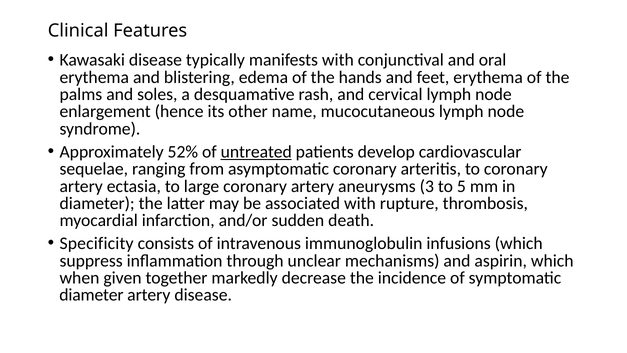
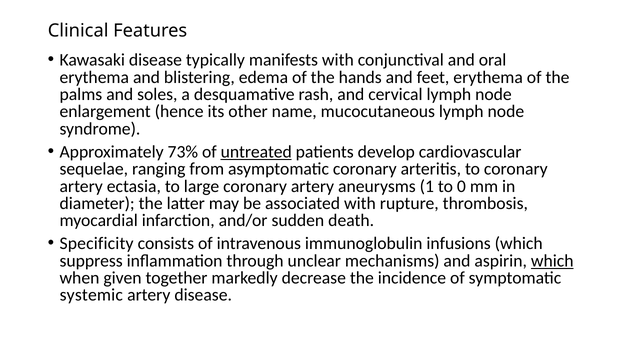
52%: 52% -> 73% (183, 152)
3: 3 -> 1 (427, 186)
5: 5 -> 0 (461, 186)
which underline: none -> present (552, 261)
diameter: diameter -> systemic (91, 295)
